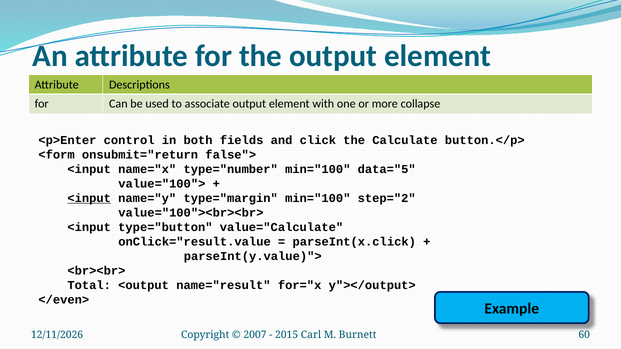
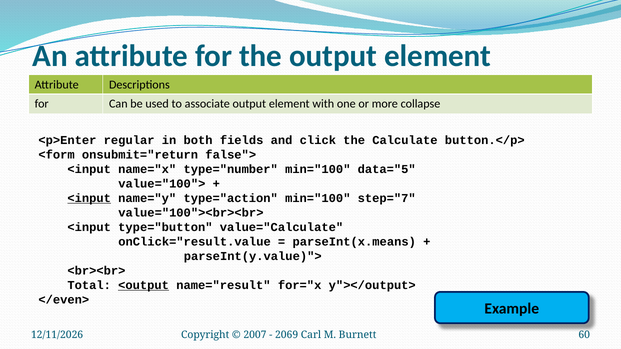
control: control -> regular (129, 140)
type="margin: type="margin -> type="action (231, 198)
step="2: step="2 -> step="7 (387, 198)
parseInt(x.click: parseInt(x.click -> parseInt(x.means (354, 242)
<output underline: none -> present (144, 285)
2015: 2015 -> 2069 (287, 335)
